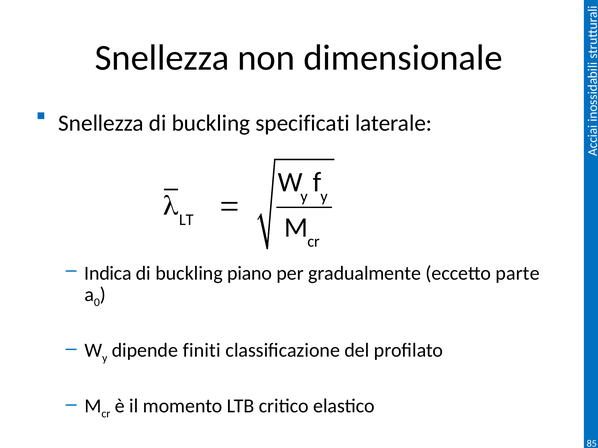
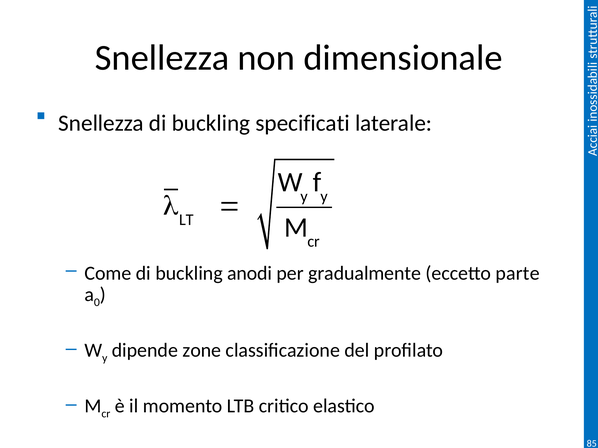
Indica: Indica -> Come (108, 274)
piano: piano -> anodi (250, 274)
finiti: finiti -> zone (202, 351)
